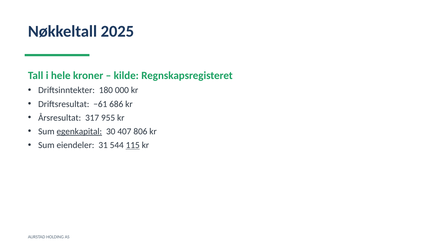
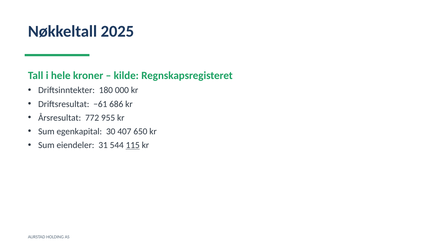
317: 317 -> 772 (92, 118)
egenkapital underline: present -> none (79, 131)
806: 806 -> 650 (140, 131)
